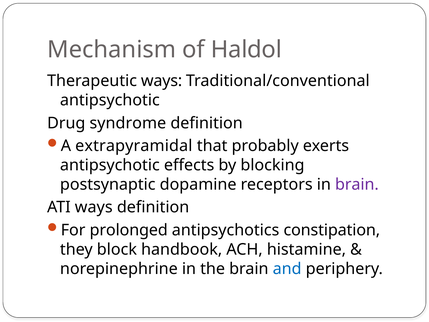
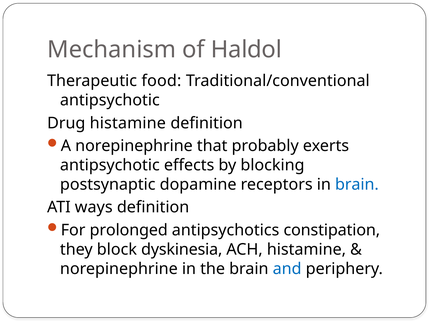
Therapeutic ways: ways -> food (161, 81)
Drug syndrome: syndrome -> histamine (128, 123)
A extrapyramidal: extrapyramidal -> norepinephrine (134, 146)
brain colour: purple -> blue (357, 184)
handbook: handbook -> dyskinesia (182, 249)
